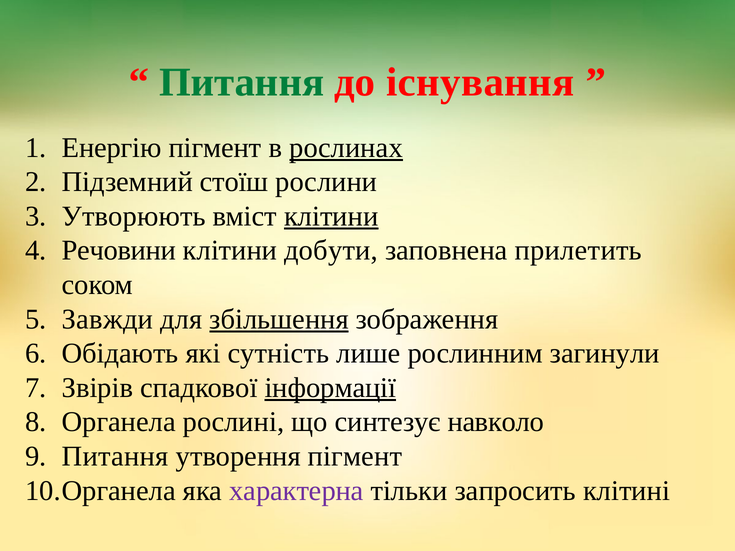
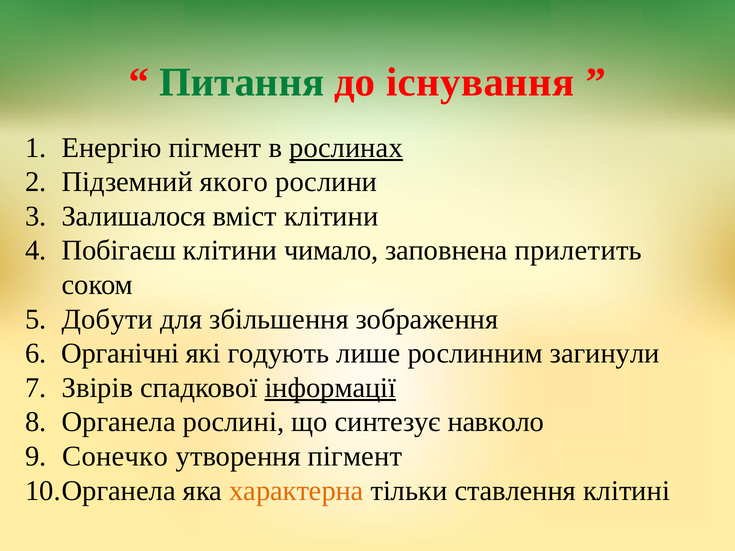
стоїш: стоїш -> якого (234, 182)
Утворюють: Утворюють -> Залишалося (134, 216)
клітини underline: present -> none (331, 216)
Речовини: Речовини -> Побігаєш (119, 251)
добути: добути -> чимало (331, 251)
Завжди: Завжди -> Добути (107, 319)
збільшення underline: present -> none (279, 319)
Обідають: Обідають -> Органічні (120, 354)
сутність: сутність -> годують (278, 354)
Питання: Питання -> Сонечко (115, 457)
характерна colour: purple -> orange (296, 491)
запросить: запросить -> ставлення (515, 491)
